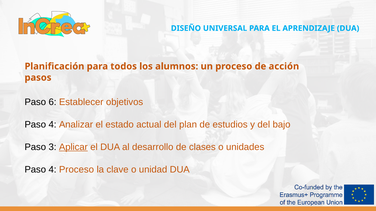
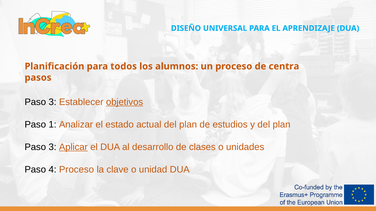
acción: acción -> centra (284, 66)
6: 6 -> 3 (53, 102)
objetivos underline: none -> present (125, 102)
4: 4 -> 1 (53, 125)
y del bajo: bajo -> plan (282, 125)
